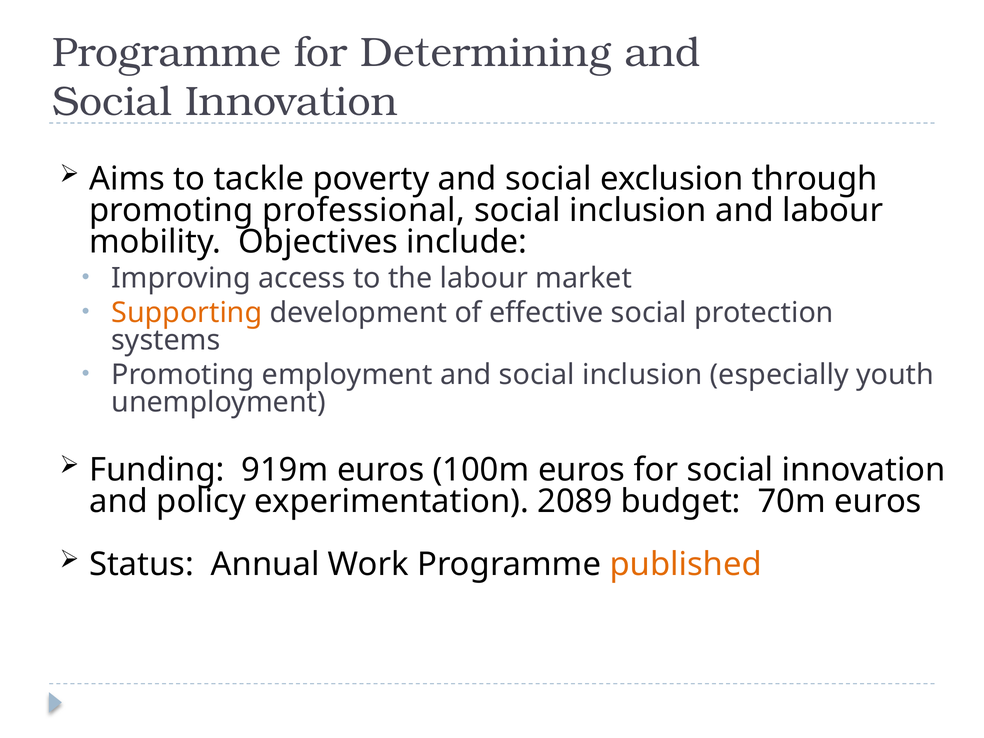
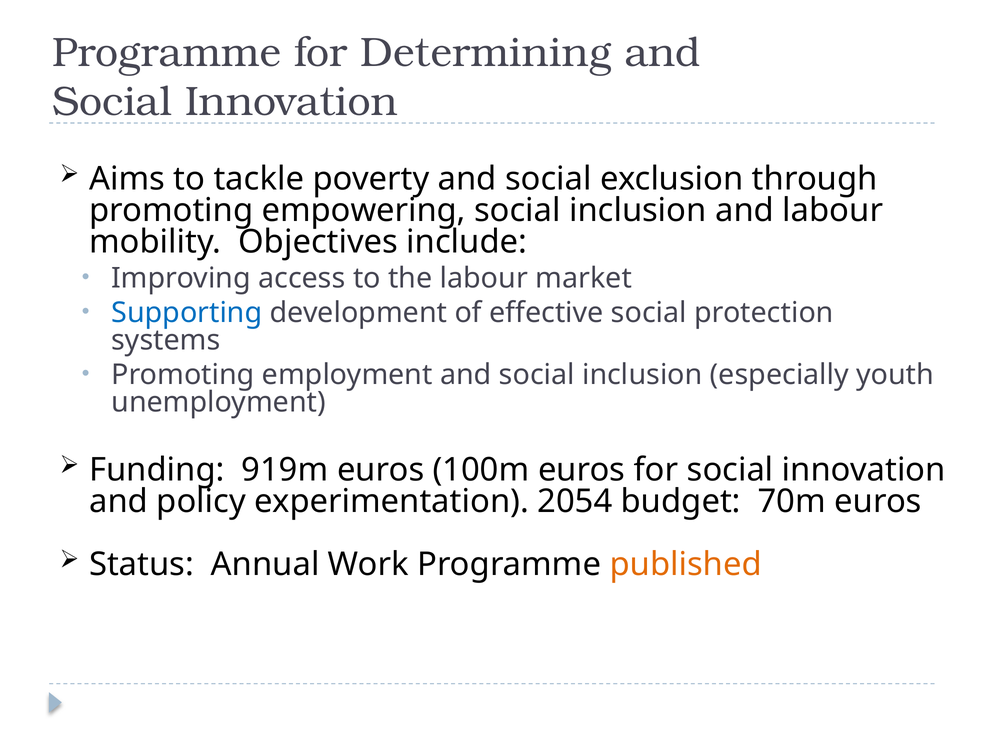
professional: professional -> empowering (364, 210)
Supporting colour: orange -> blue (187, 313)
2089: 2089 -> 2054 (575, 501)
